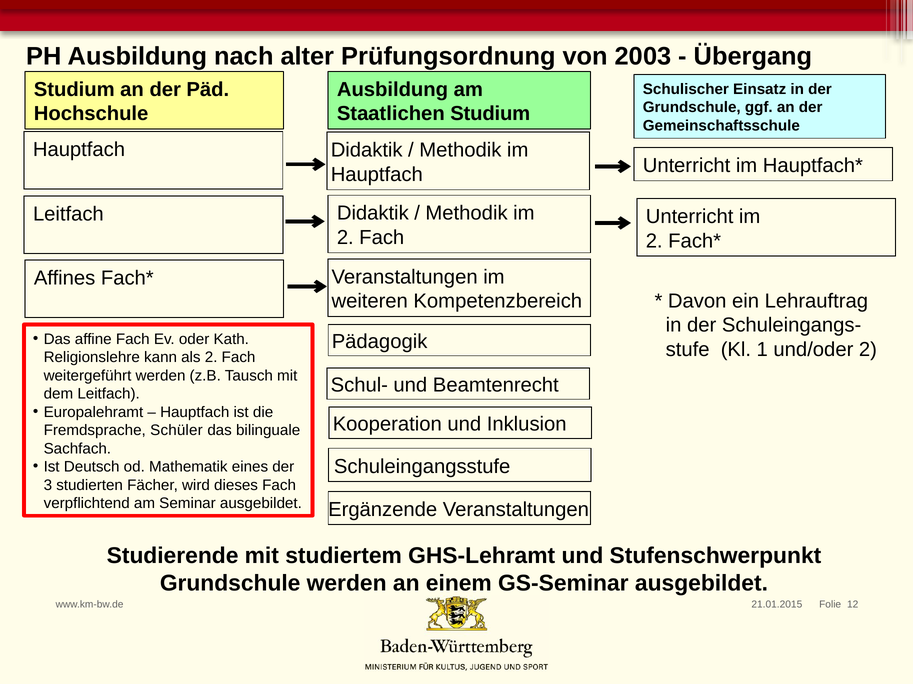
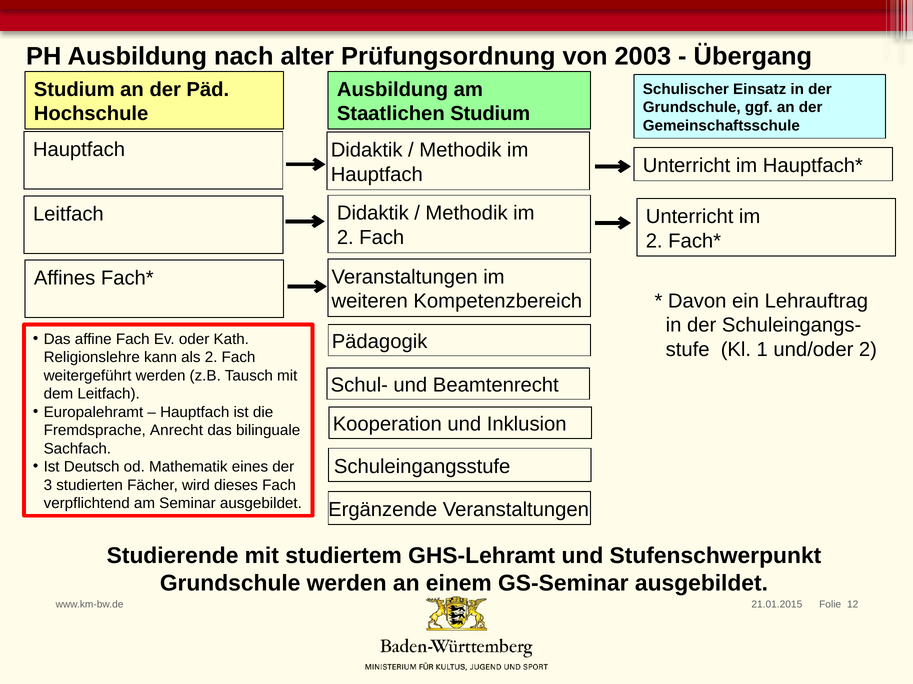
Schüler: Schüler -> Anrecht (176, 431)
